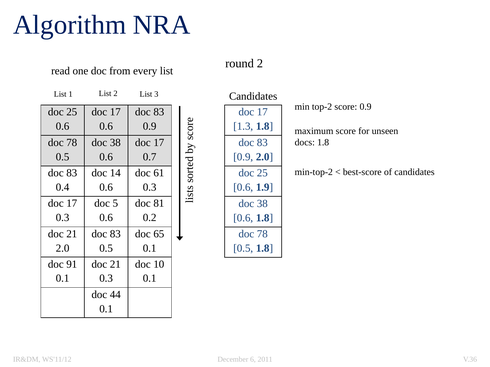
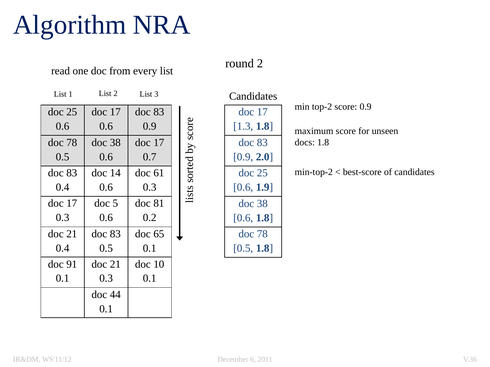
2.0: 2.0 -> 0.4 (63, 248)
